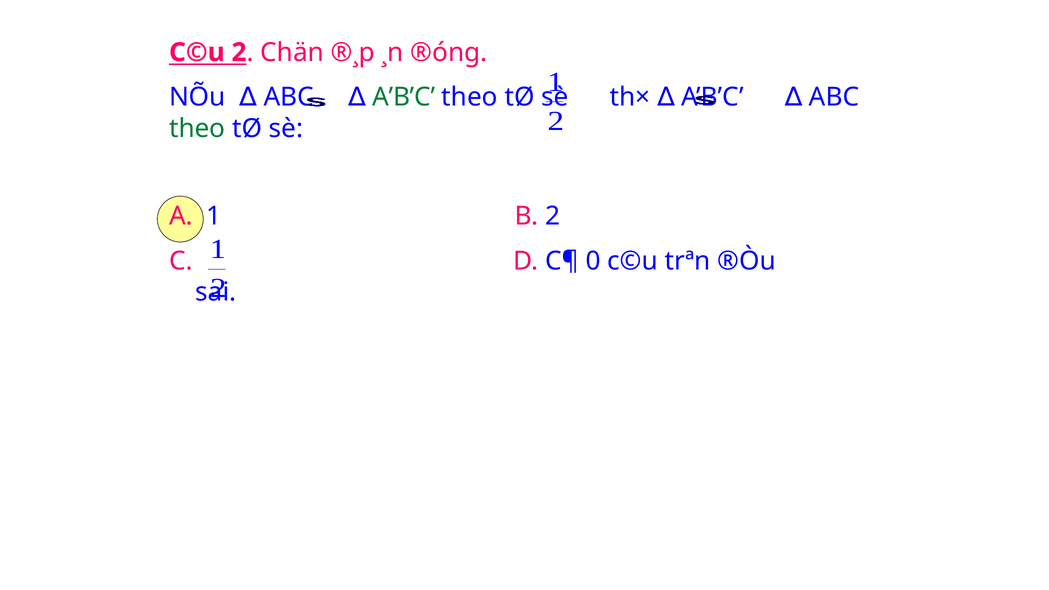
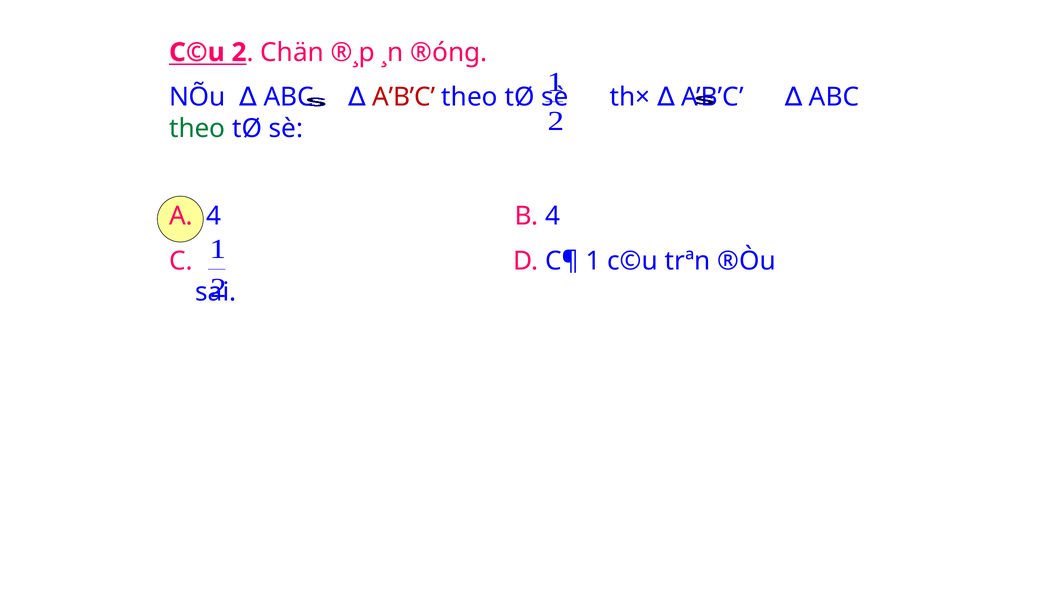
A’B’C colour: green -> red (404, 97)
A 1: 1 -> 4 (214, 216)
B 2: 2 -> 4 (553, 216)
C¶ 0: 0 -> 1 (593, 261)
